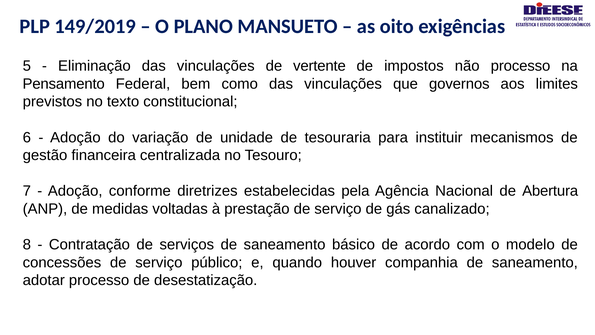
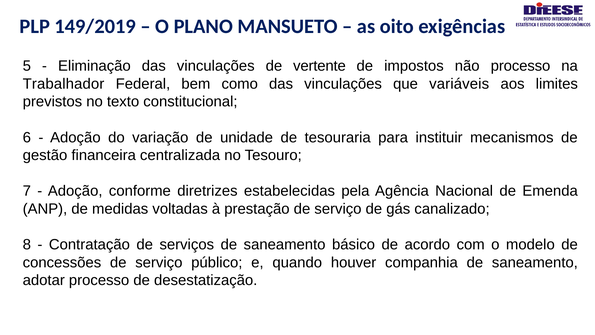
Pensamento: Pensamento -> Trabalhador (64, 84)
governos: governos -> variáveis (459, 84)
Abertura: Abertura -> Emenda (550, 191)
